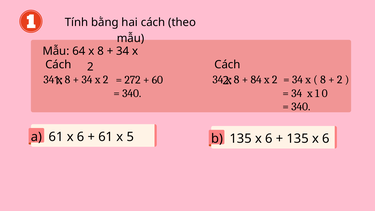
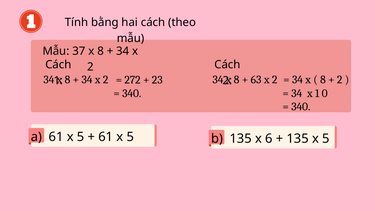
64: 64 -> 37 (79, 51)
60: 60 -> 23 (157, 80)
84: 84 -> 63 (256, 79)
a 61 x 6: 6 -> 5 (81, 137)
6: 6 -> 5 (326, 139)
